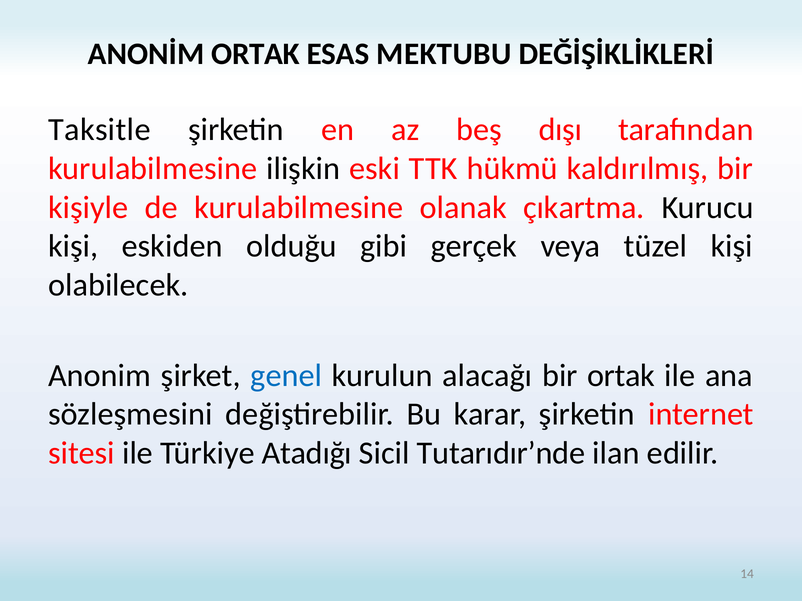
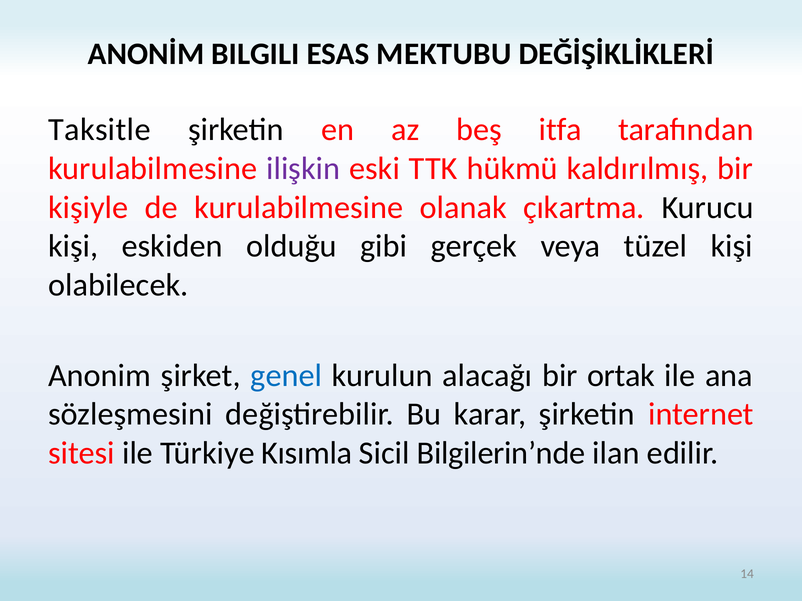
ANONİM ORTAK: ORTAK -> BILGILI (255, 54)
dışı: dışı -> itfa (560, 130)
ilişkin colour: black -> purple (303, 169)
Atadığı: Atadığı -> Kısımla (307, 453)
Tutarıdır’nde: Tutarıdır’nde -> Bilgilerin’nde (501, 453)
